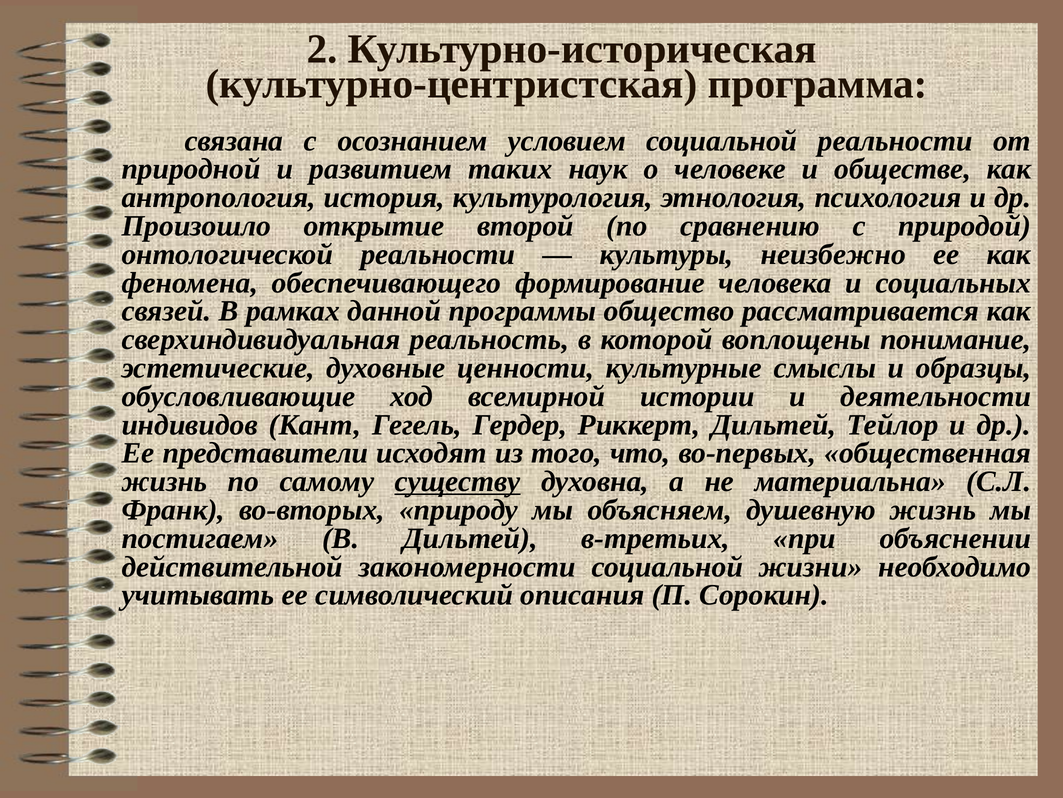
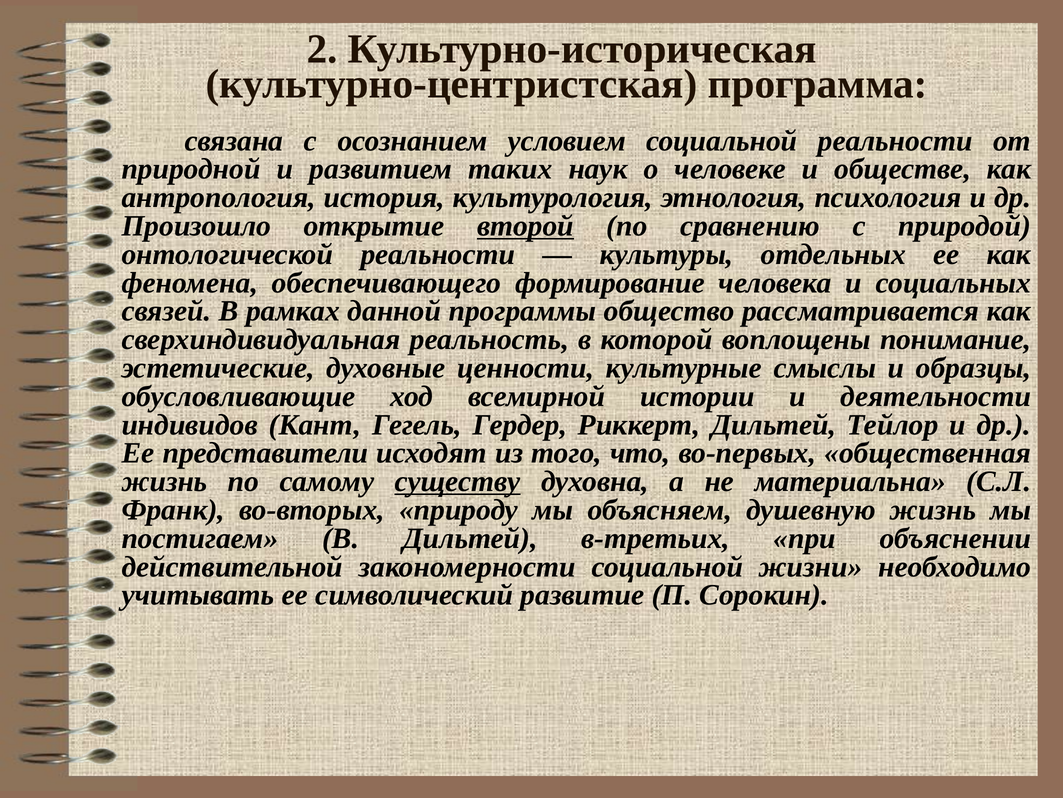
второй underline: none -> present (525, 226)
неизбежно: неизбежно -> отдельных (833, 254)
описания: описания -> развитие (582, 595)
